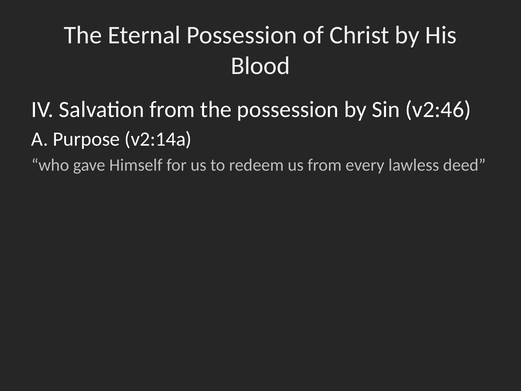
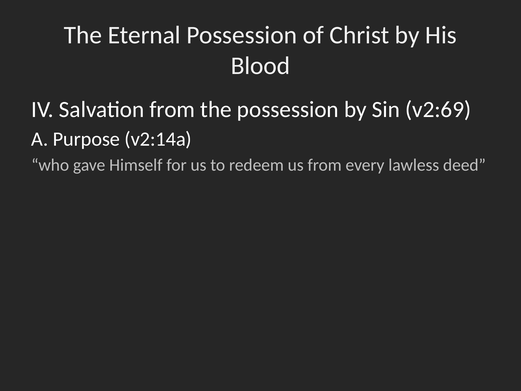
v2:46: v2:46 -> v2:69 (438, 109)
